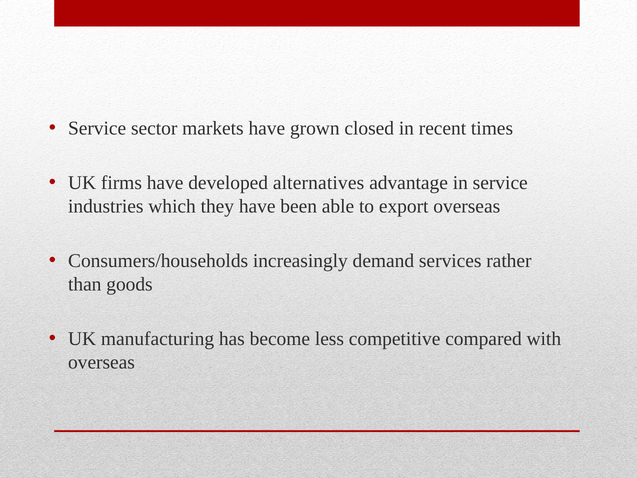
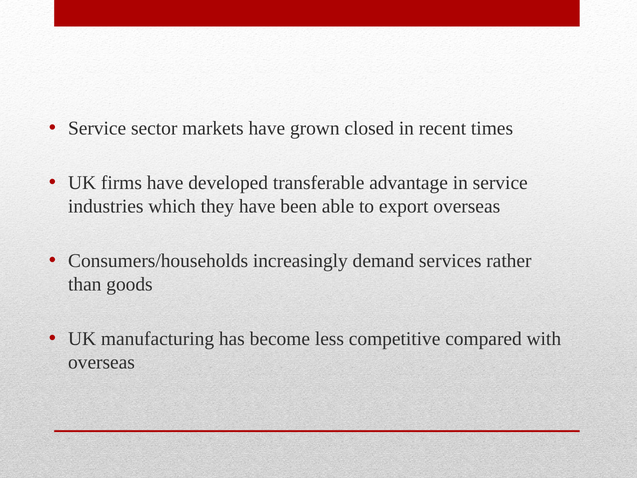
alternatives: alternatives -> transferable (319, 183)
